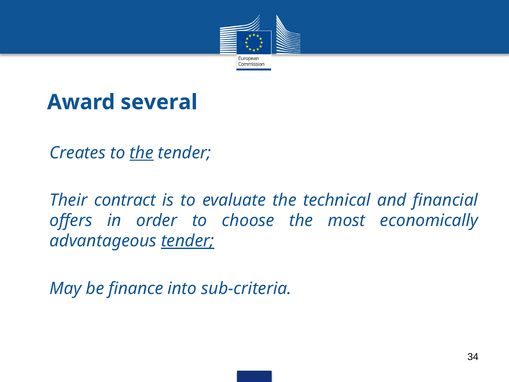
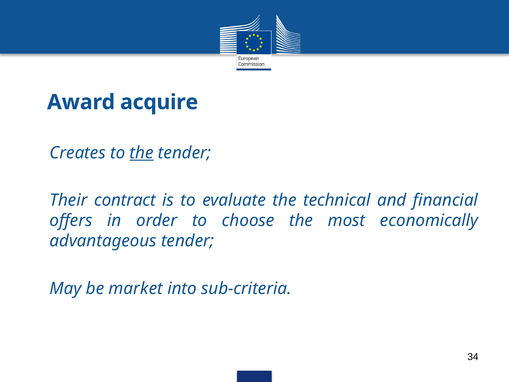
several: several -> acquire (159, 102)
tender underline: present -> none (188, 241)
finance: finance -> market (136, 288)
